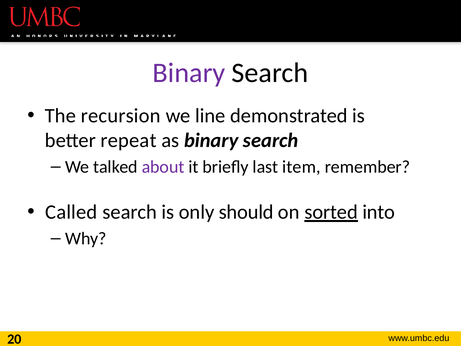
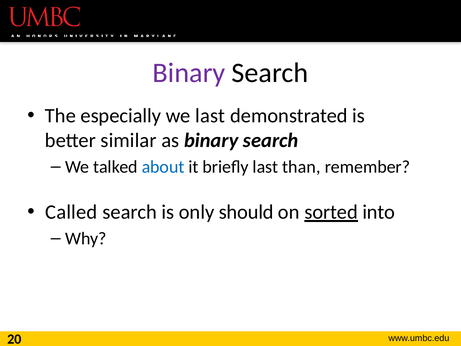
recursion: recursion -> especially (121, 116)
we line: line -> last (210, 116)
repeat: repeat -> similar (129, 140)
about colour: purple -> blue (163, 167)
item: item -> than (301, 167)
